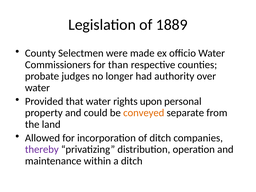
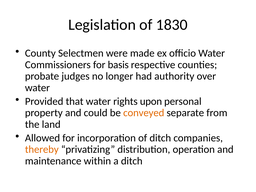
1889: 1889 -> 1830 (172, 25)
than: than -> basis (118, 65)
thereby colour: purple -> orange (42, 149)
